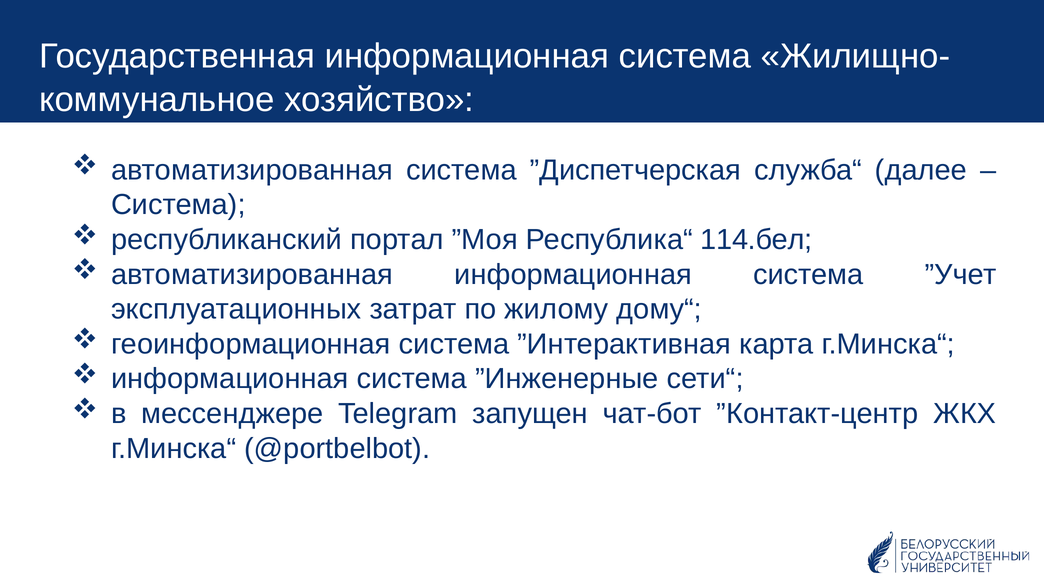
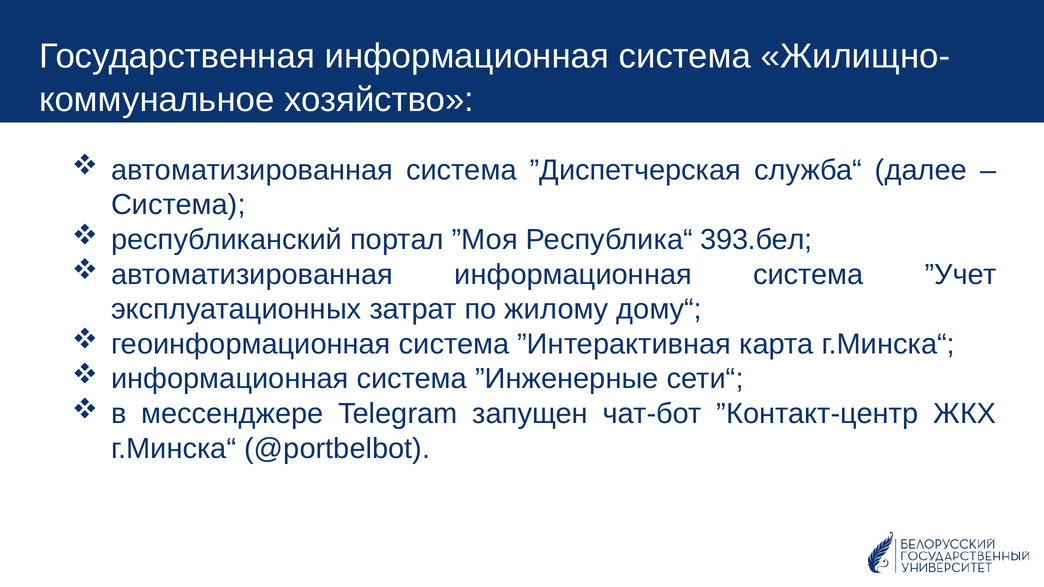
114.бел: 114.бел -> 393.бел (756, 240)
